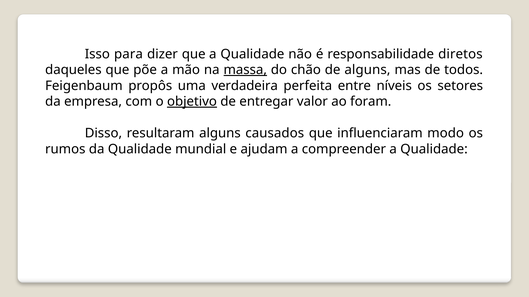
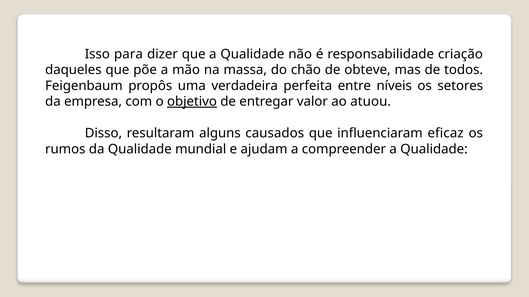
diretos: diretos -> criação (460, 54)
massa underline: present -> none (245, 70)
de alguns: alguns -> obteve (367, 70)
foram: foram -> atuou (371, 102)
modo: modo -> eficaz (446, 133)
